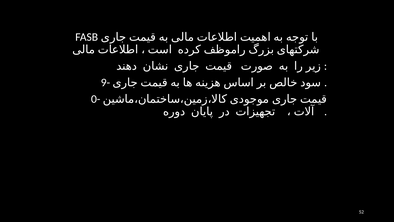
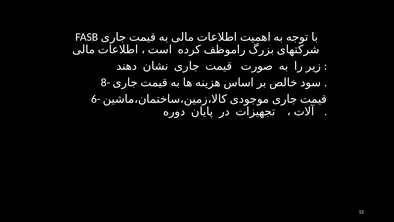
9-: 9- -> 8- (105, 82)
0-: 0- -> 6- (96, 99)
